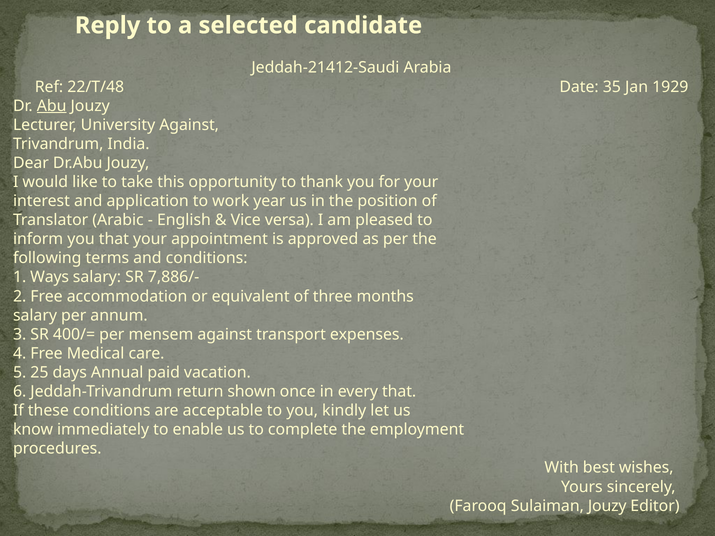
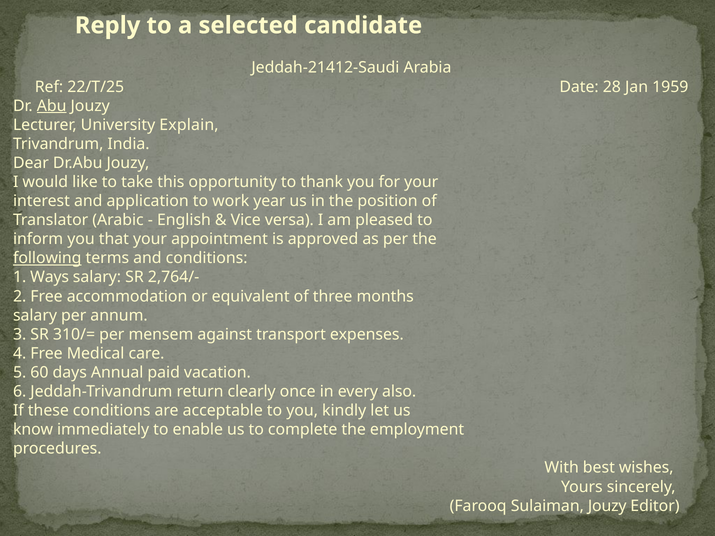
22/T/48: 22/T/48 -> 22/T/25 (96, 87)
35: 35 -> 28 (612, 87)
1929: 1929 -> 1959 (670, 87)
University Against: Against -> Explain (189, 125)
following underline: none -> present (47, 258)
7,886/-: 7,886/- -> 2,764/- (174, 277)
400/=: 400/= -> 310/= (74, 335)
25: 25 -> 60 (39, 373)
shown: shown -> clearly (252, 392)
every that: that -> also (399, 392)
